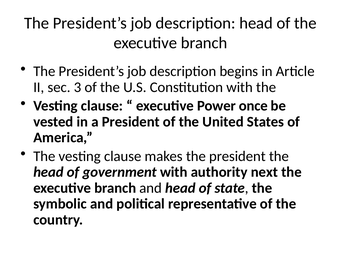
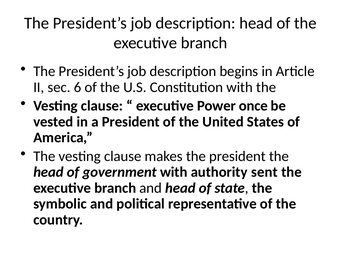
3: 3 -> 6 (78, 87)
next: next -> sent (264, 172)
